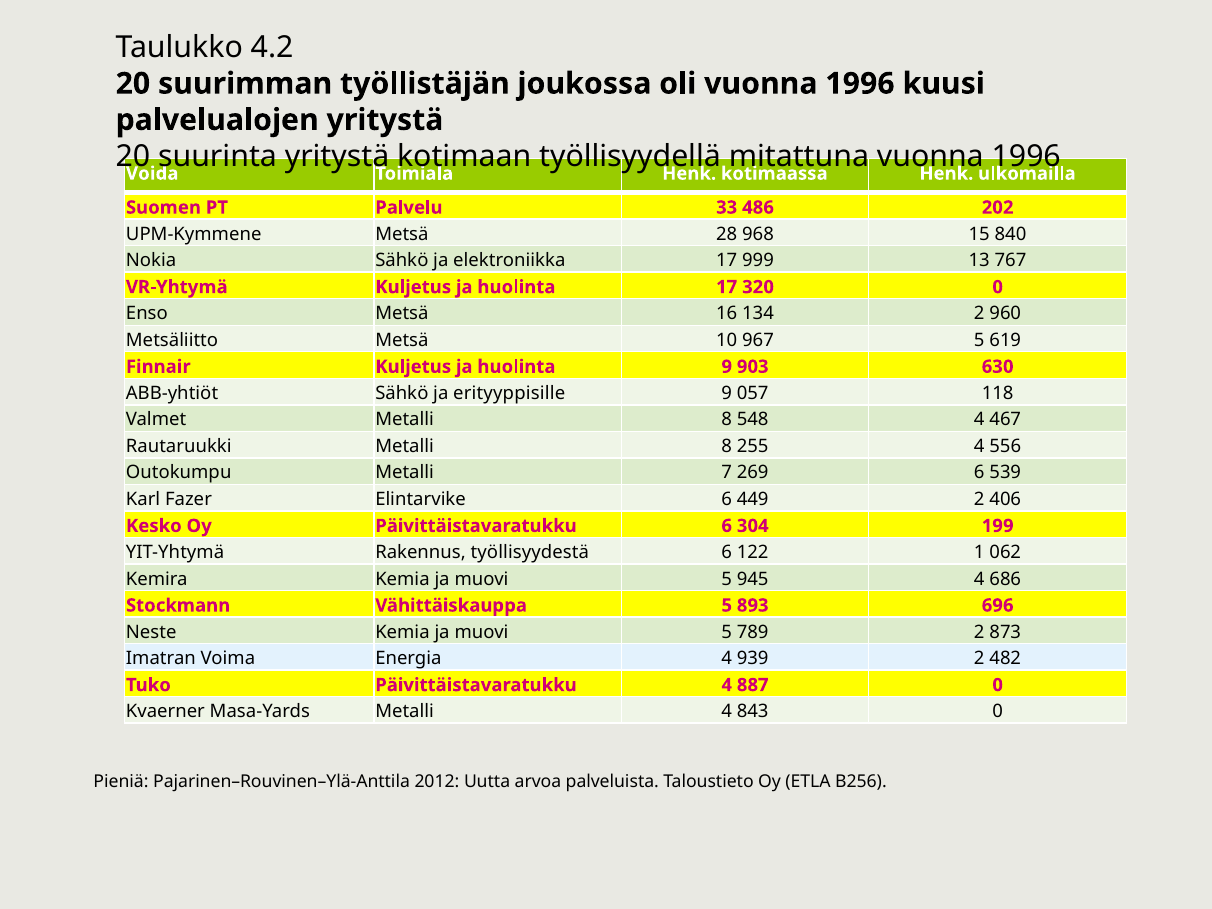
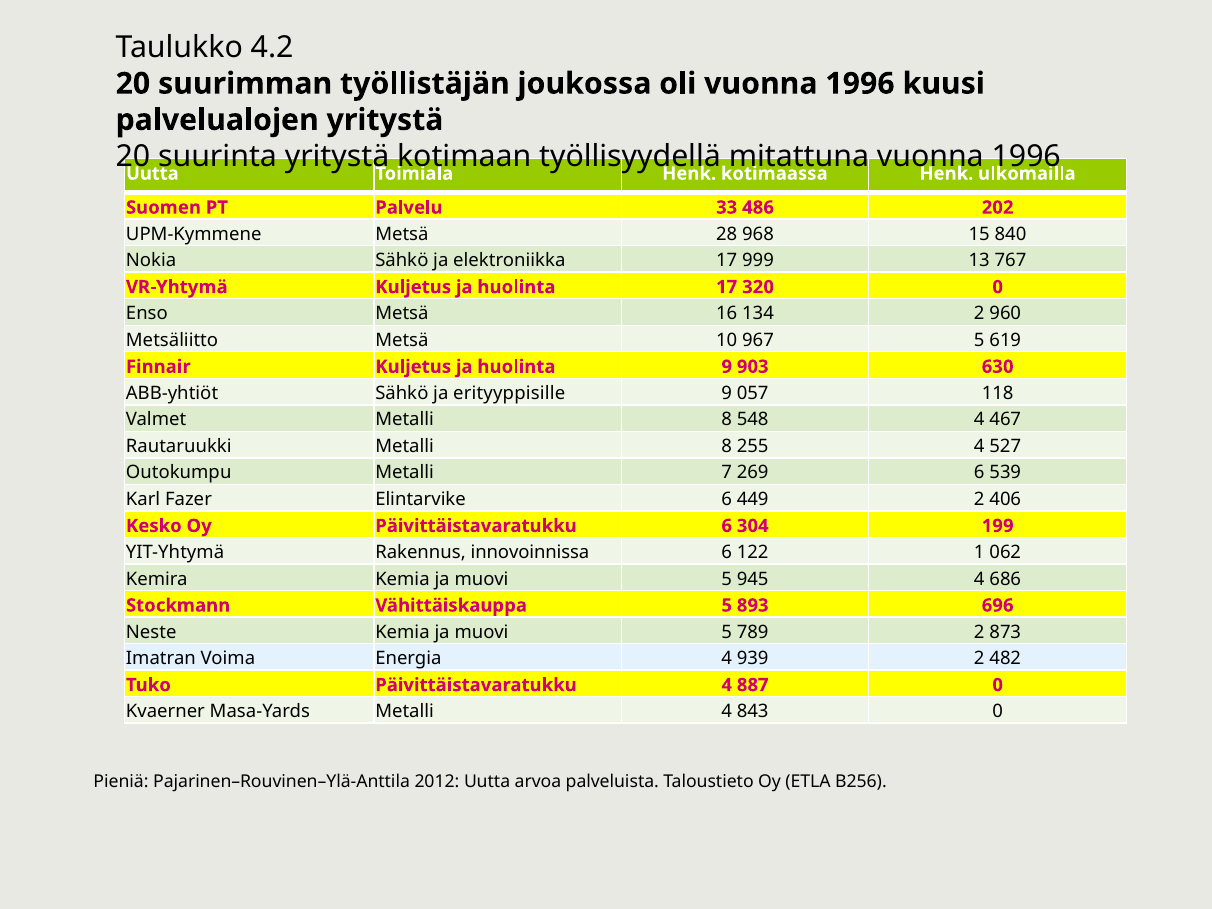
Voida: Voida -> Uutta (152, 174)
556: 556 -> 527 (1005, 446)
työllisyydestä: työllisyydestä -> innovoinnissa (530, 552)
